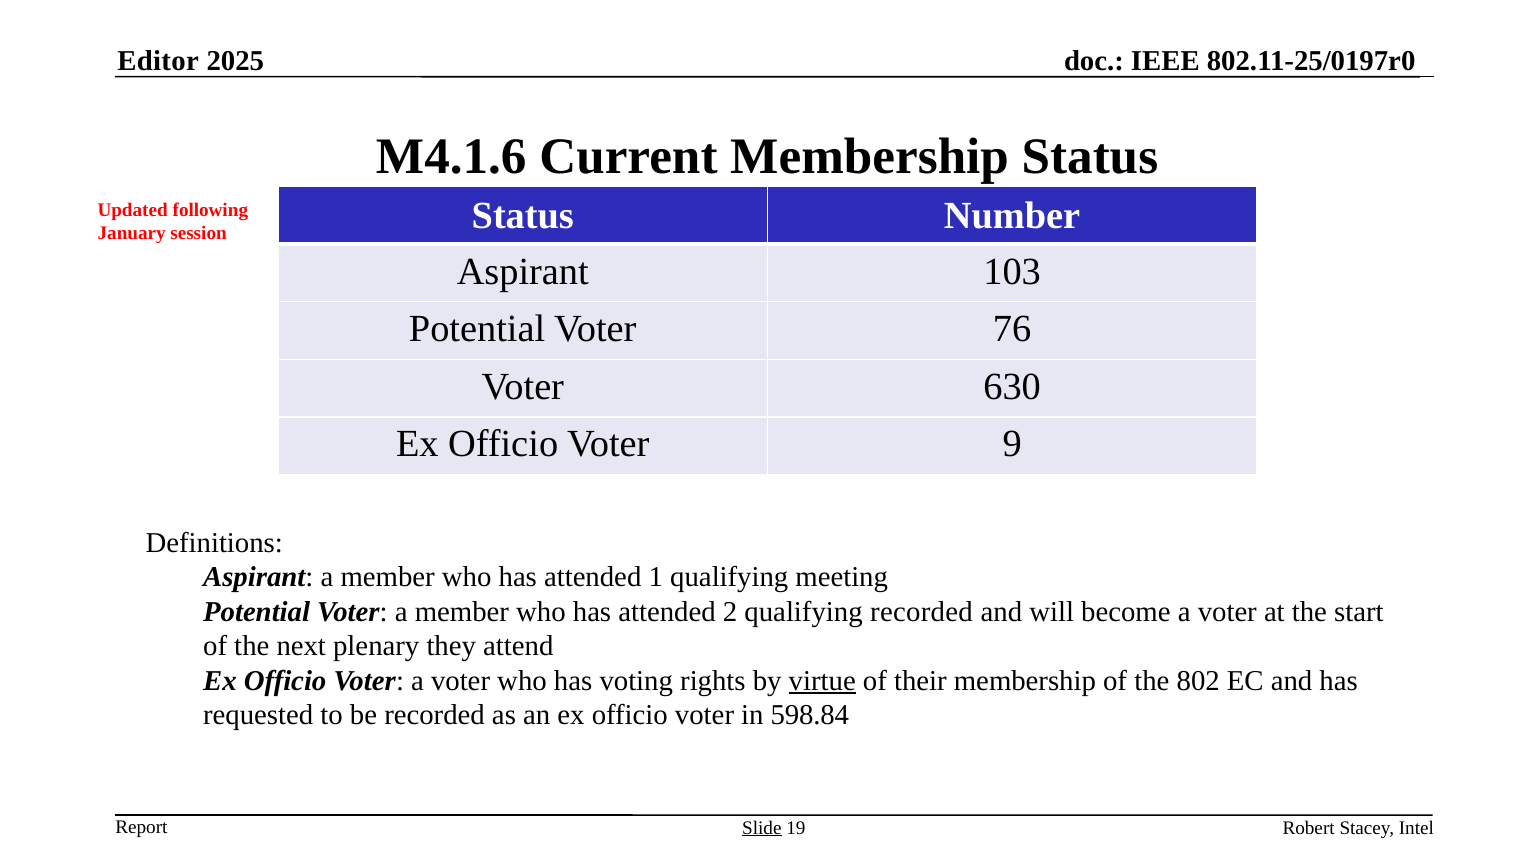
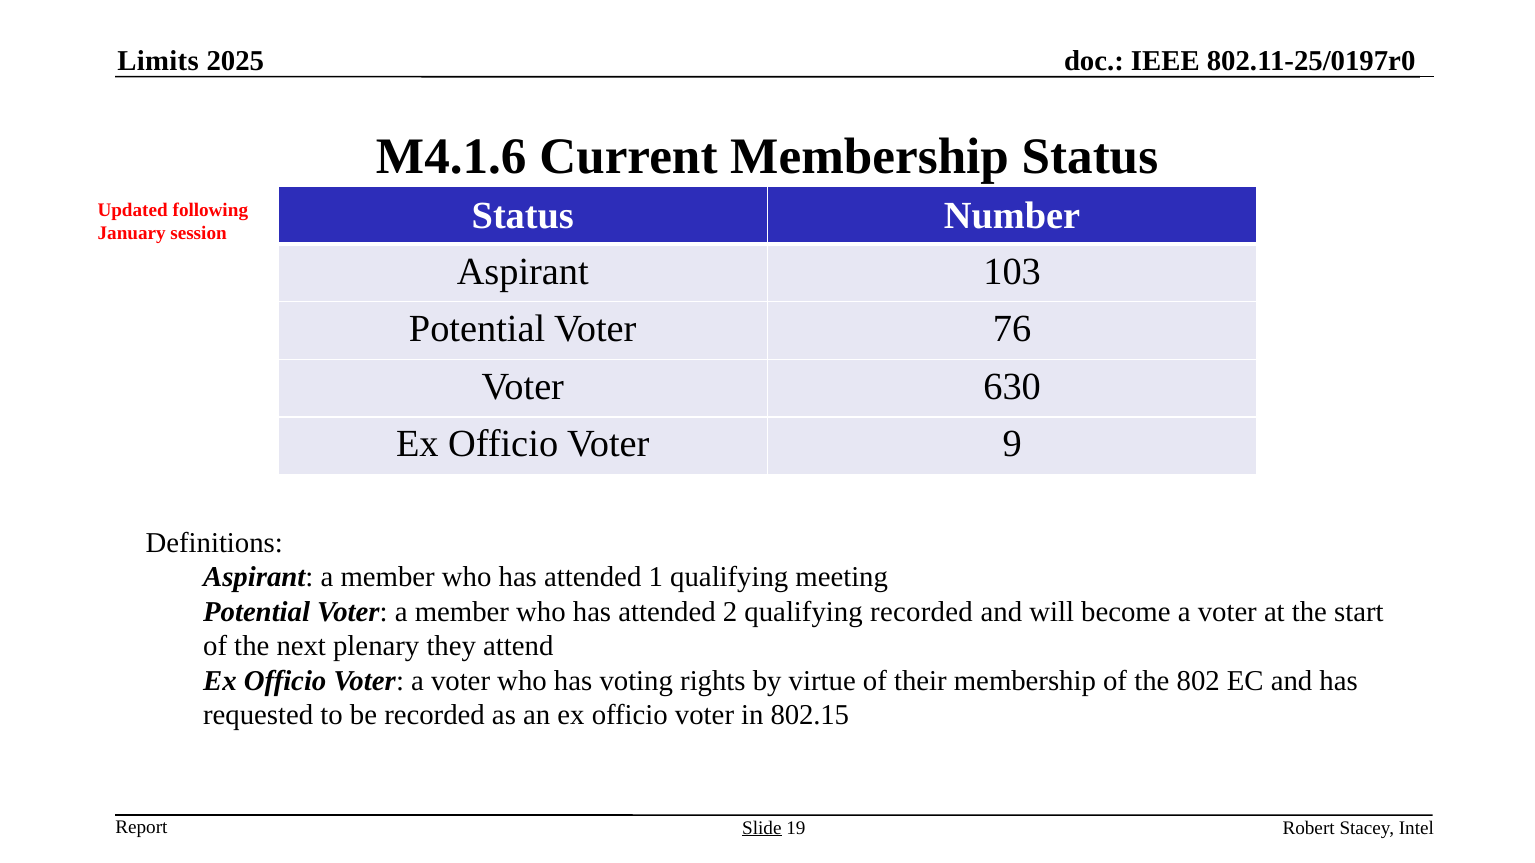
Editor: Editor -> Limits (158, 61)
virtue underline: present -> none (822, 681)
598.84: 598.84 -> 802.15 (810, 716)
